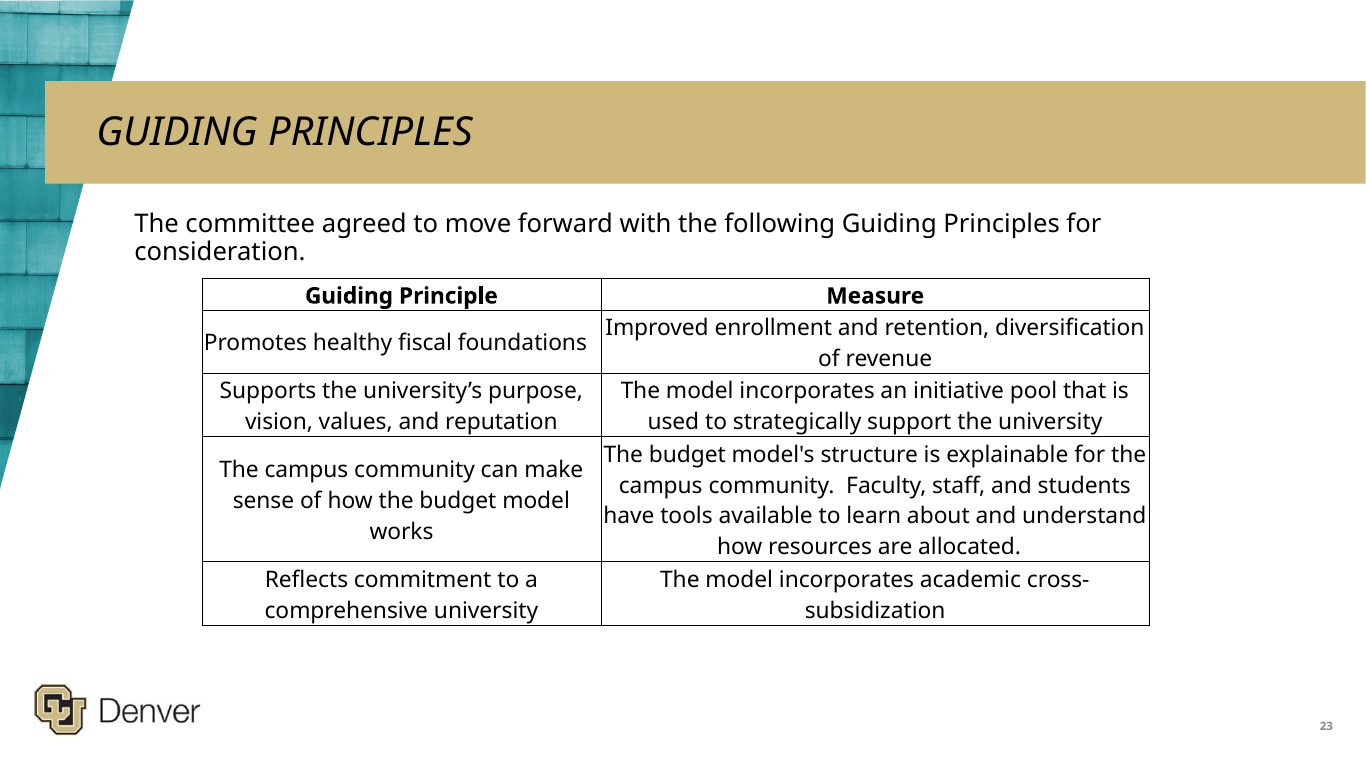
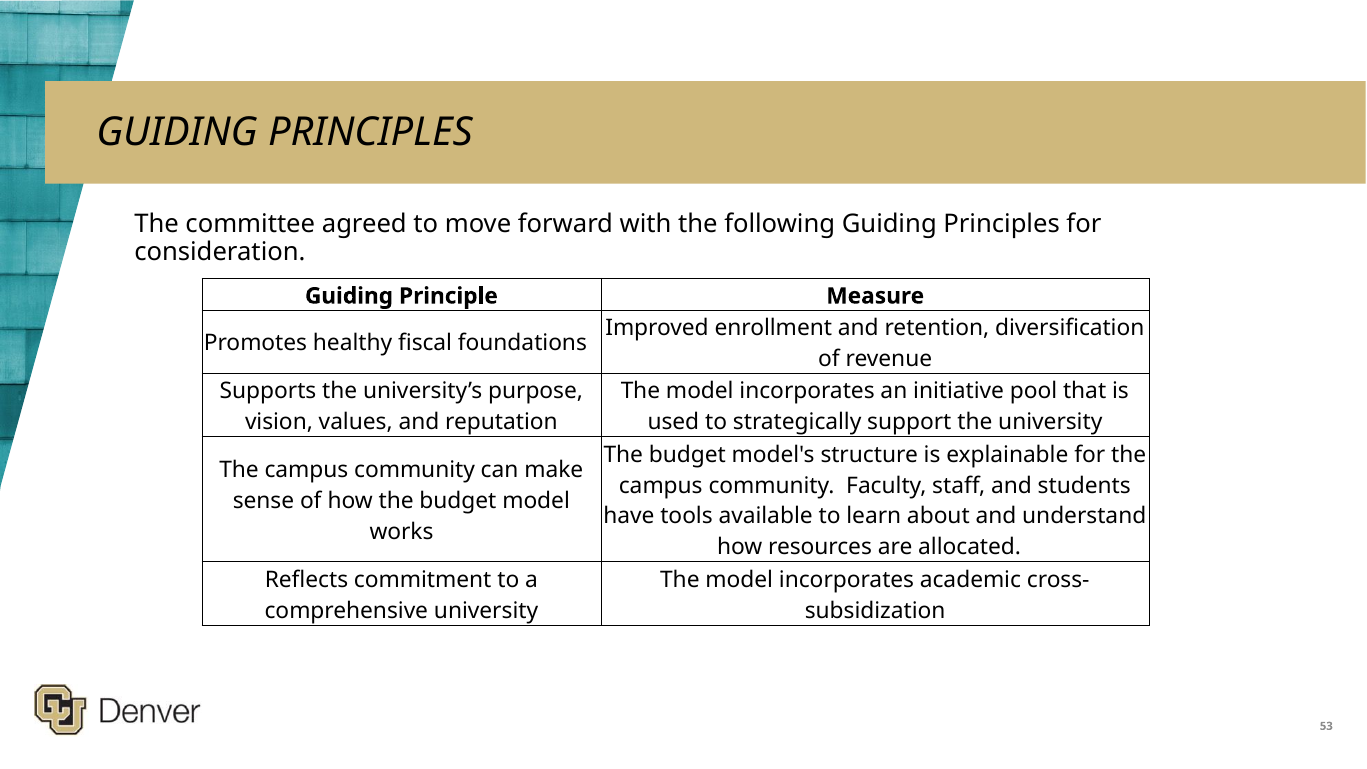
23: 23 -> 53 (1326, 726)
